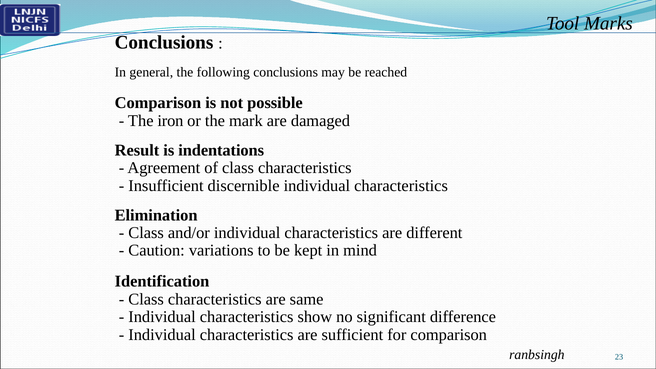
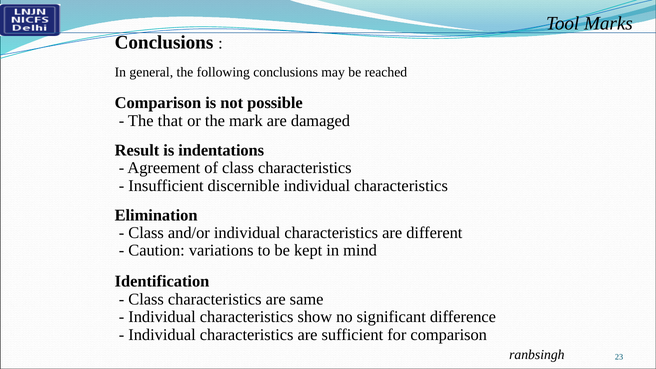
iron: iron -> that (170, 121)
